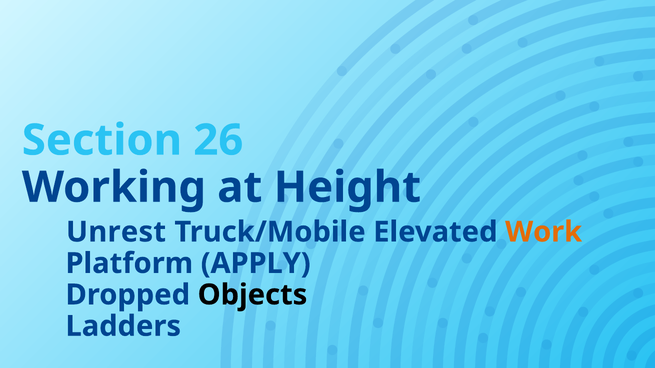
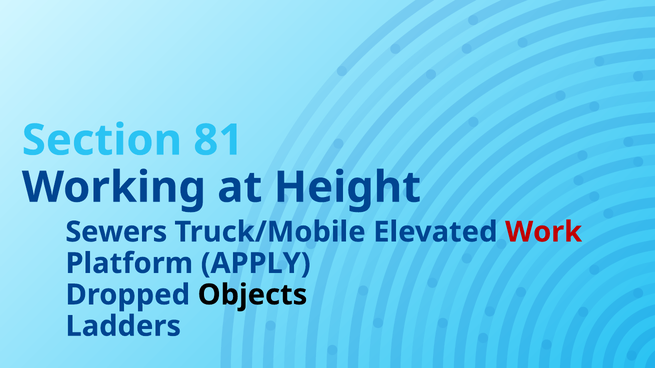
26: 26 -> 81 (218, 140)
Unrest: Unrest -> Sewers (116, 232)
Work colour: orange -> red (544, 232)
